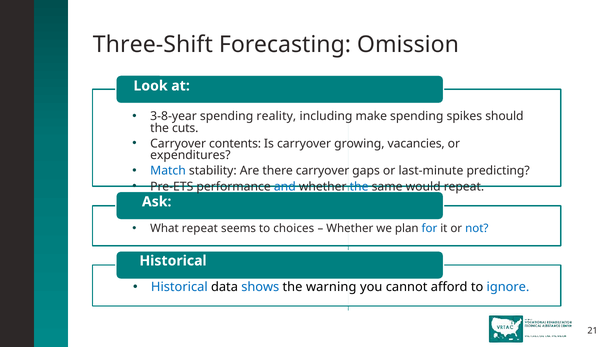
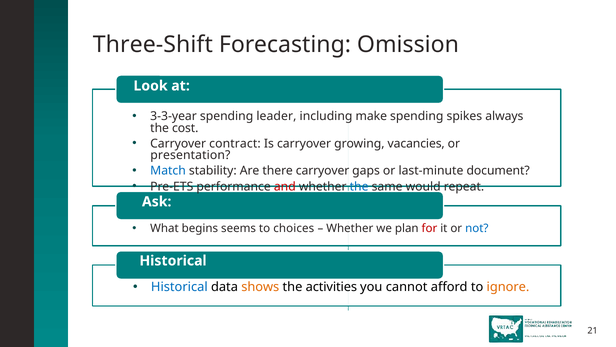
3-8-year: 3-8-year -> 3-3-year (174, 116)
reality: reality -> leader (276, 116)
should: should -> always (504, 116)
cuts: cuts -> cost (185, 128)
contents: contents -> contract (235, 143)
expenditures: expenditures -> presentation (190, 155)
predicting: predicting -> document (498, 171)
and colour: blue -> red (285, 186)
What repeat: repeat -> begins (200, 228)
for colour: blue -> red (429, 228)
shows colour: blue -> orange (260, 286)
warning: warning -> activities (331, 286)
ignore colour: blue -> orange (508, 286)
